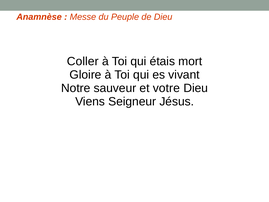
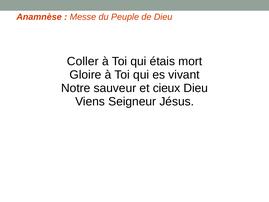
votre: votre -> cieux (167, 88)
